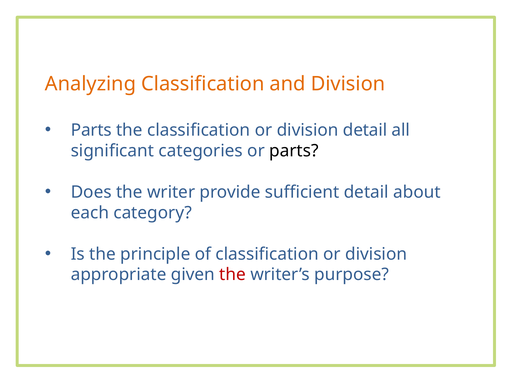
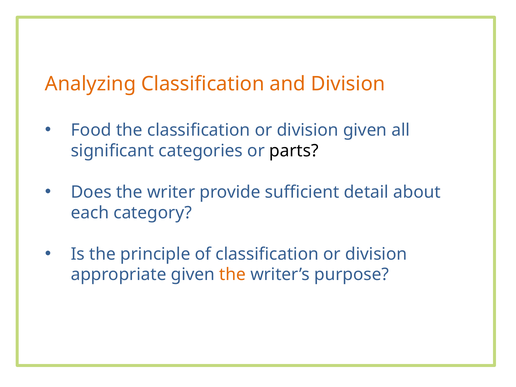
Parts: Parts -> Food (91, 130)
division detail: detail -> given (365, 130)
the colour: red -> orange (233, 275)
